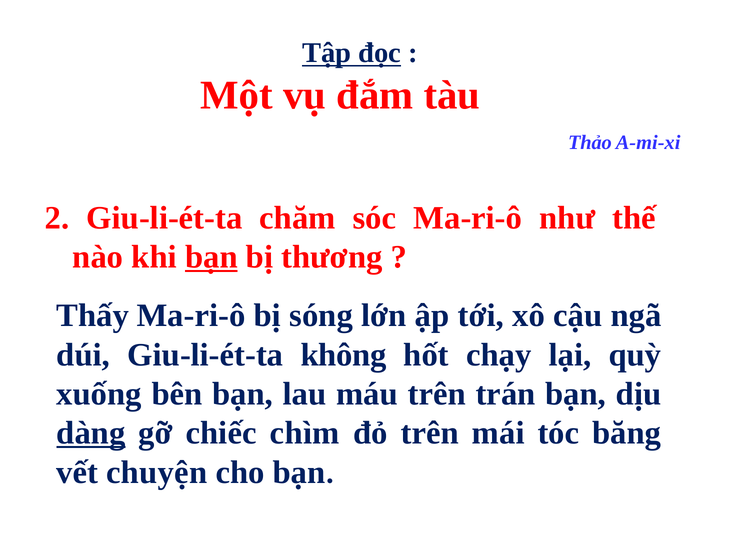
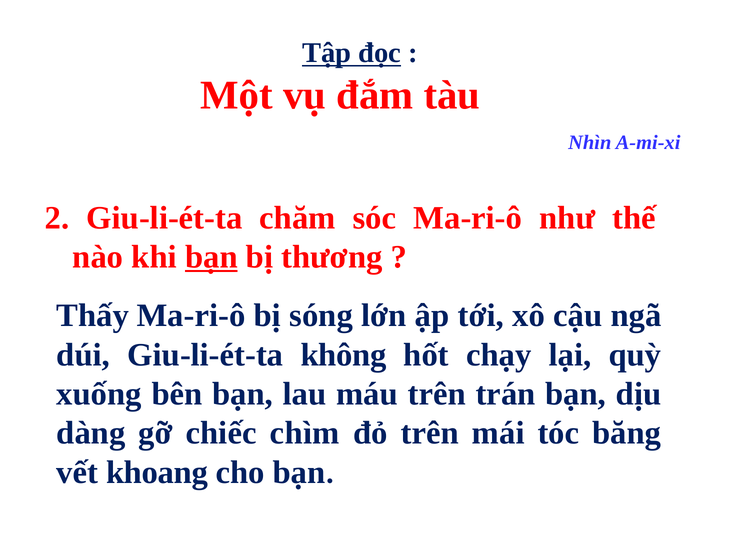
Thảo: Thảo -> Nhìn (590, 142)
dàng underline: present -> none (91, 433)
chuyện: chuyện -> khoang (157, 473)
